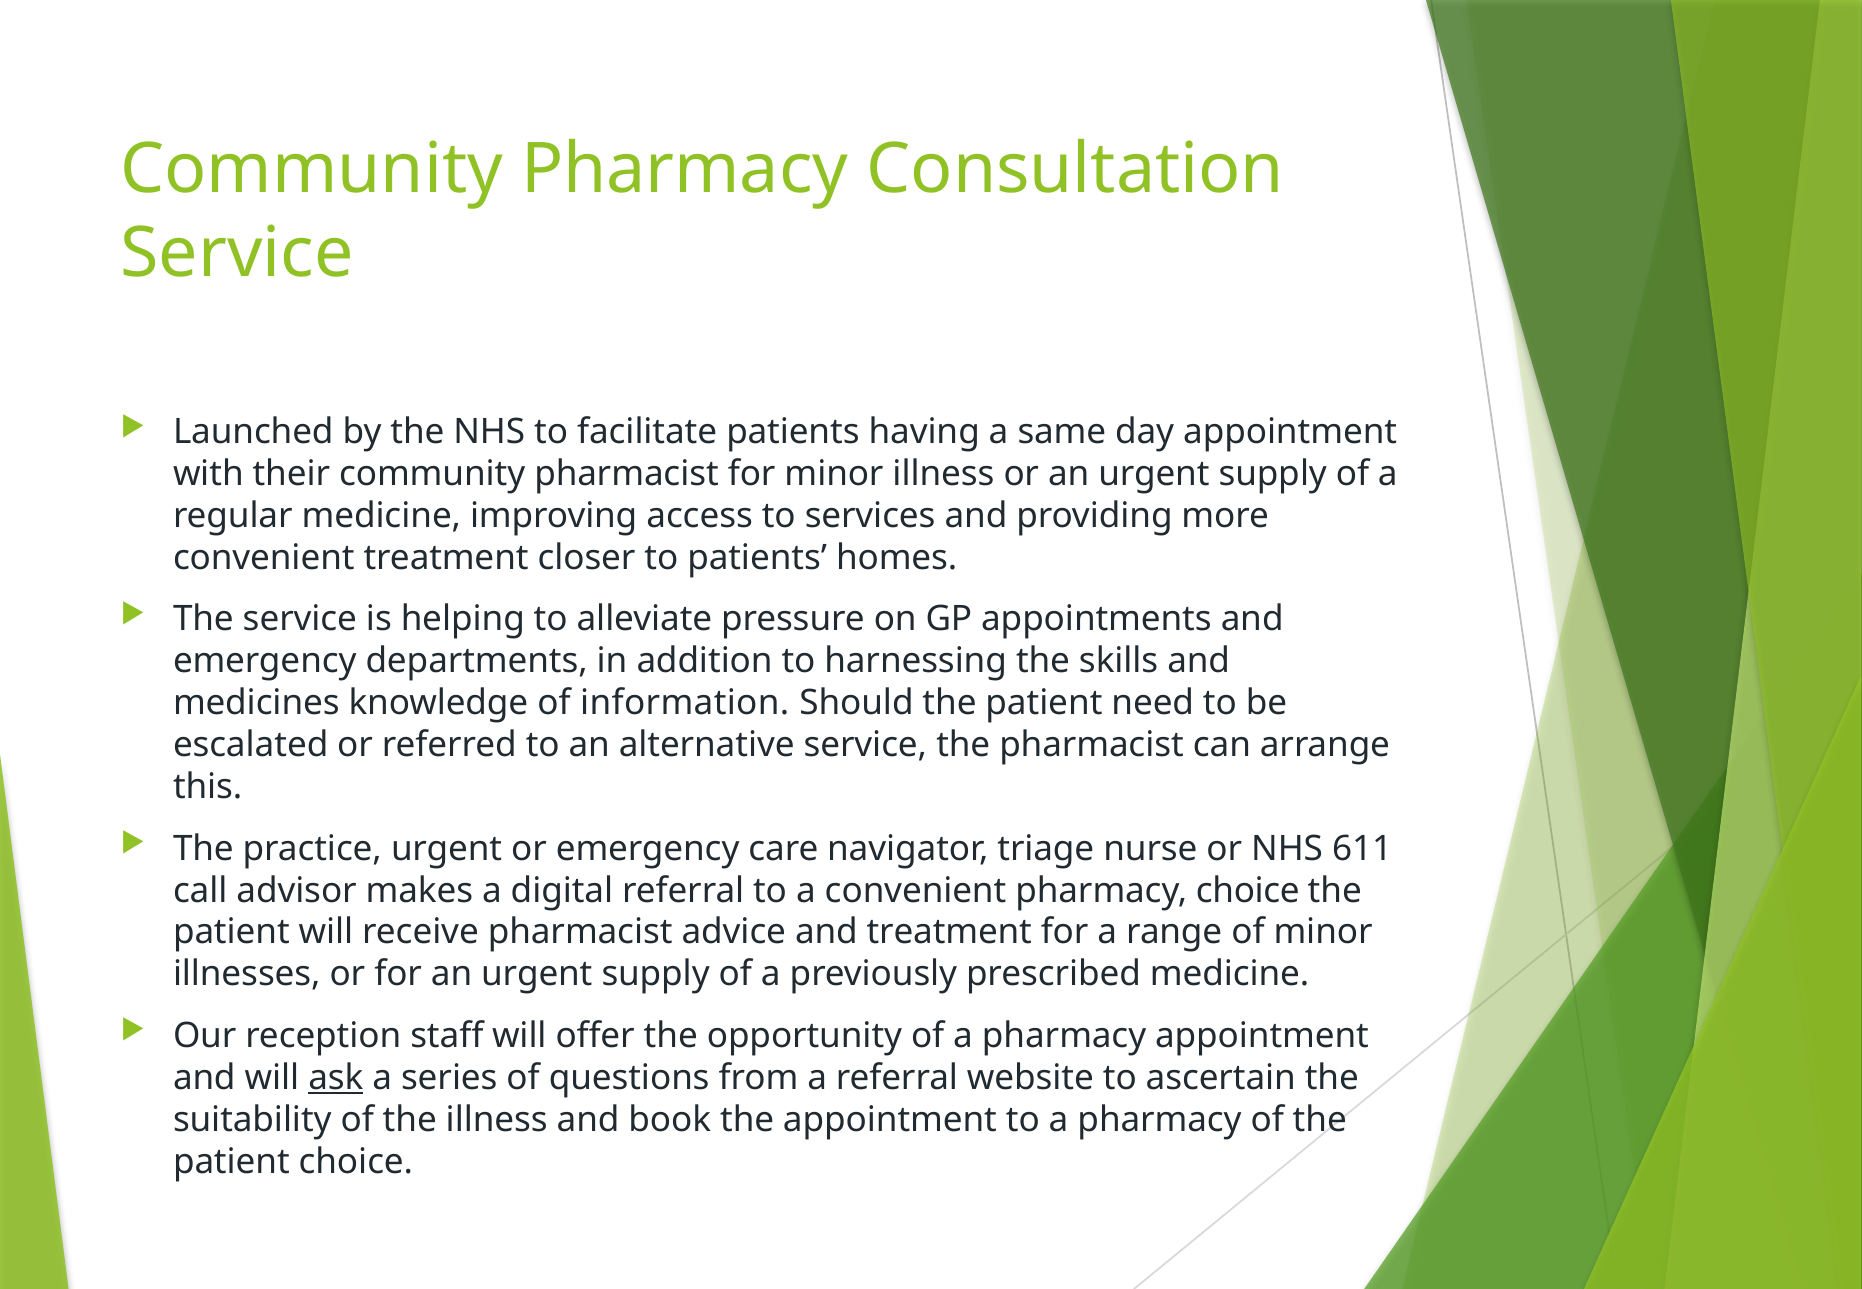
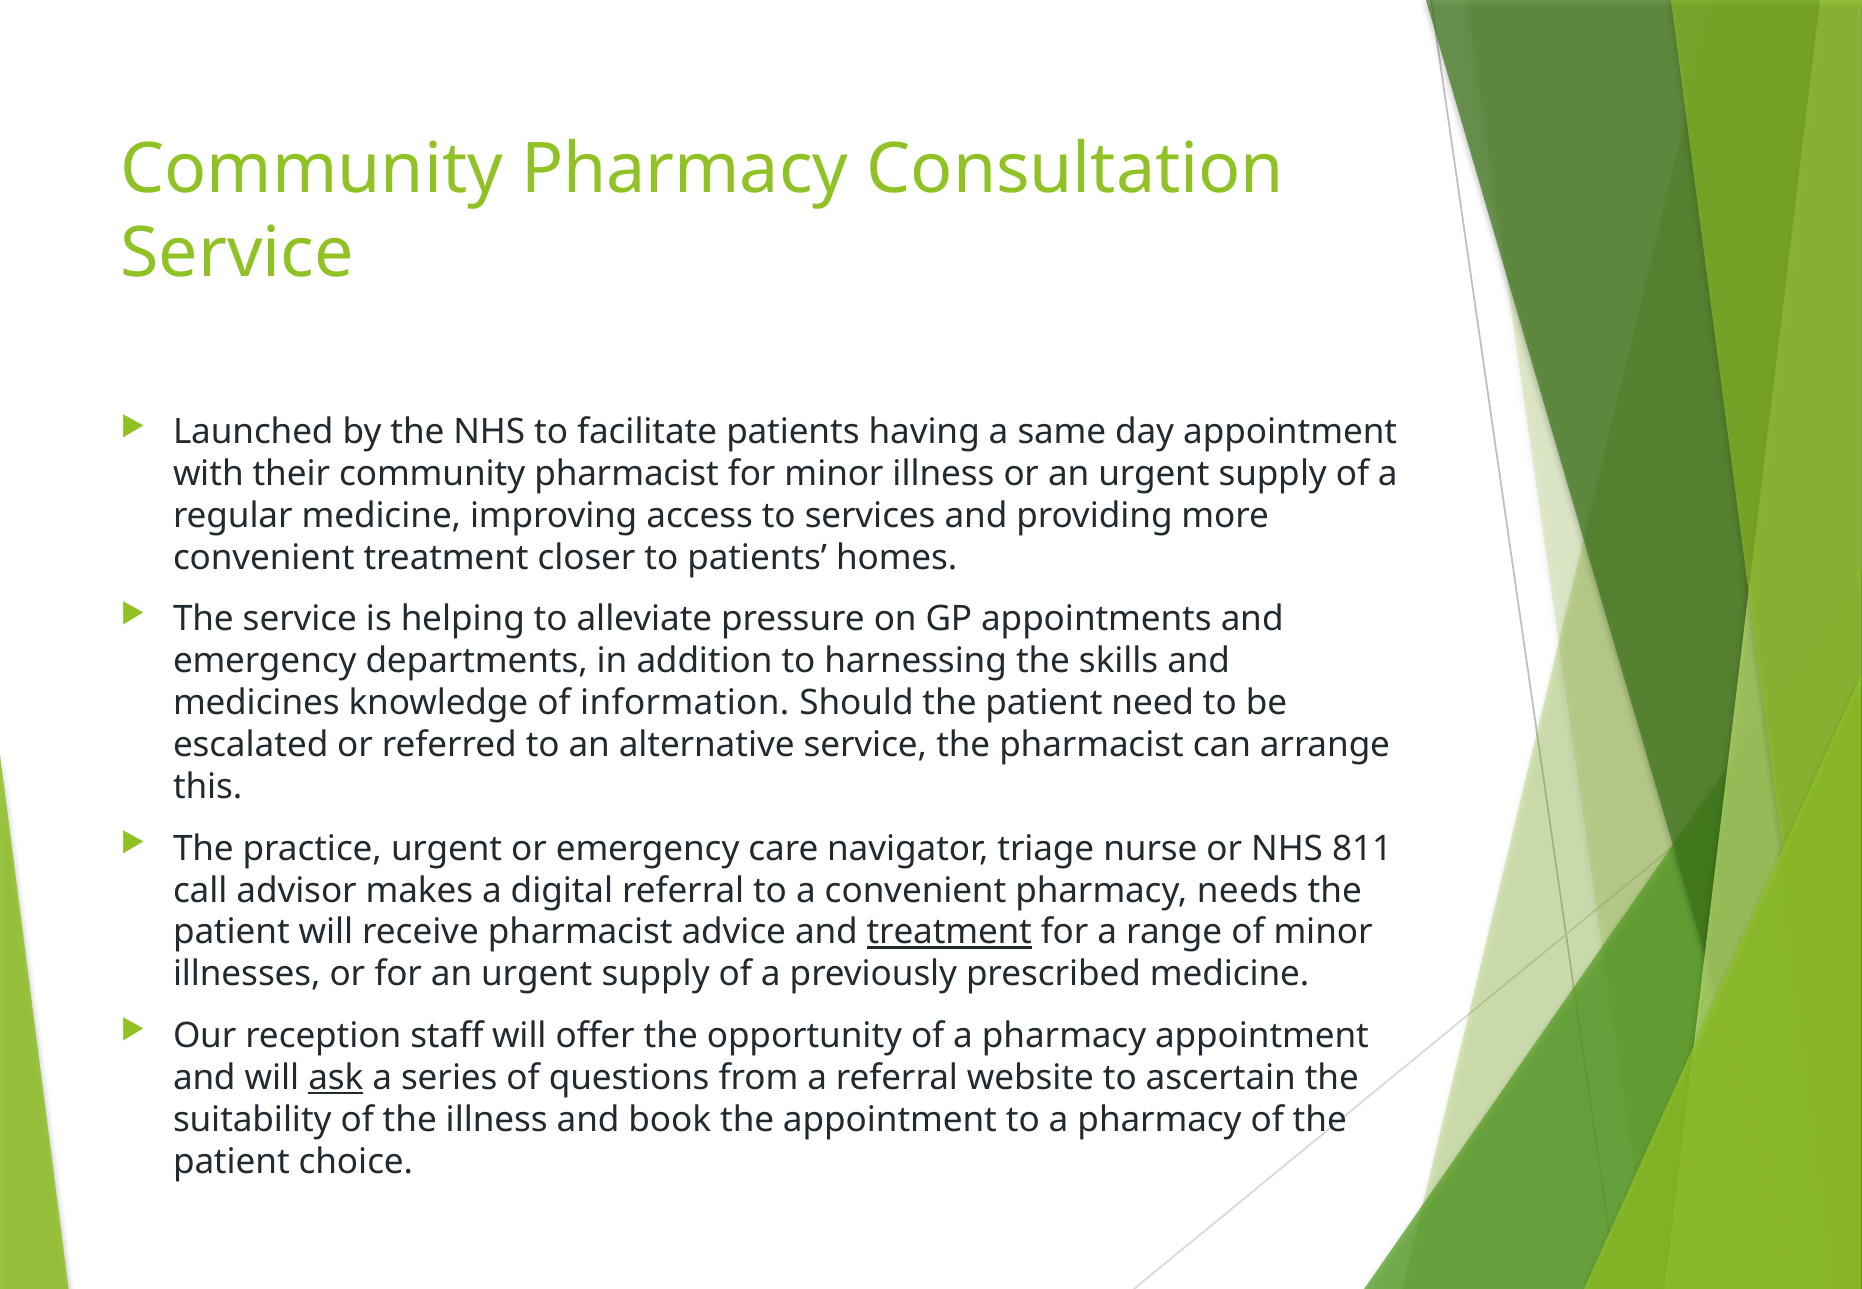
611: 611 -> 811 (1362, 849)
pharmacy choice: choice -> needs (1248, 890)
treatment underline: none -> present (949, 932)
